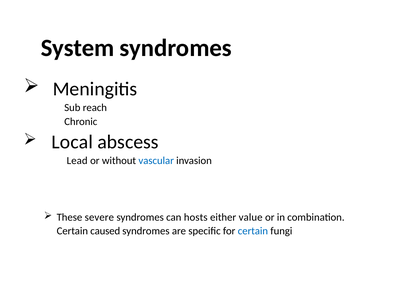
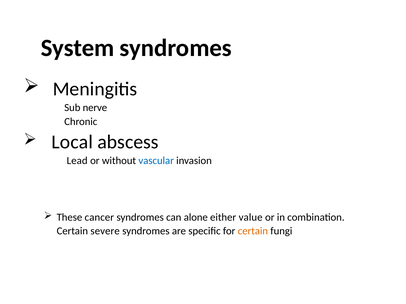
reach: reach -> nerve (95, 108)
severe: severe -> cancer (99, 218)
hosts: hosts -> alone (196, 218)
caused: caused -> severe (105, 231)
certain colour: blue -> orange (253, 231)
